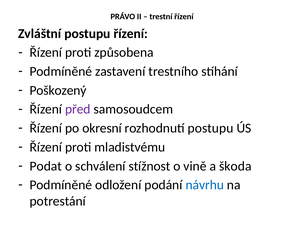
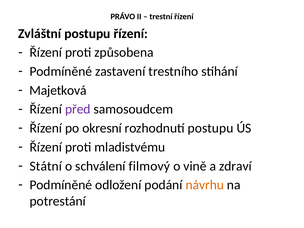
Poškozený: Poškozený -> Majetková (58, 90)
Podat: Podat -> Státní (46, 166)
stížnost: stížnost -> filmový (149, 166)
škoda: škoda -> zdraví (235, 166)
návrhu colour: blue -> orange (205, 185)
